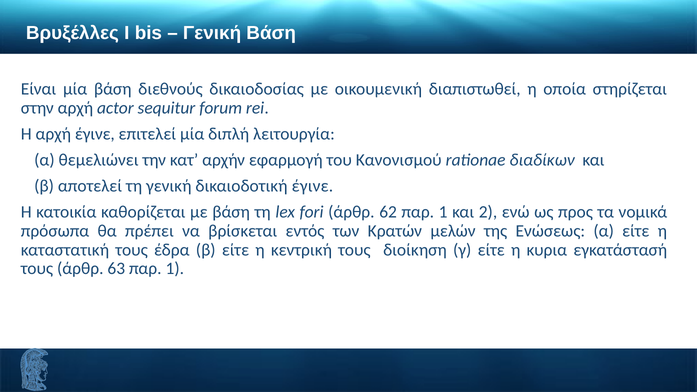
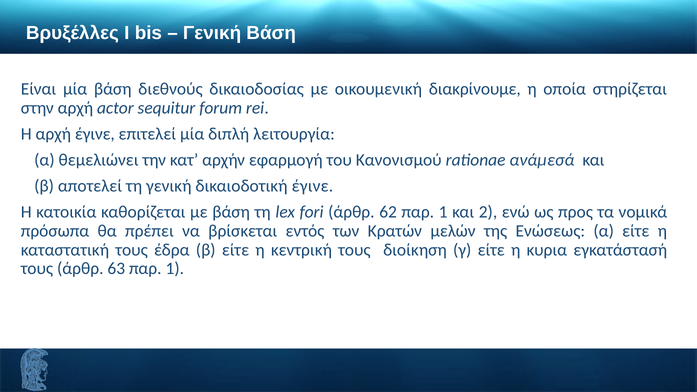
διαπιστωθεί: διαπιστωθεί -> διακρίνουμε (475, 89)
διαδίκων: διαδίκων -> ανάμεσά (542, 160)
